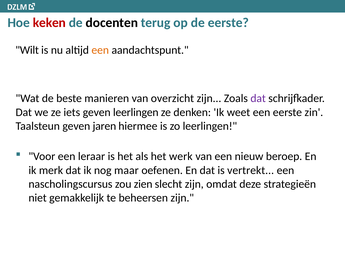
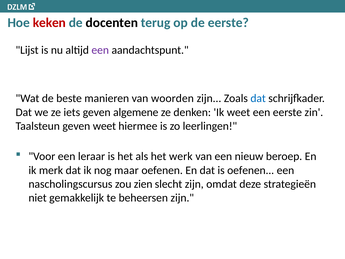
Wilt: Wilt -> Lijst (27, 50)
een colour: orange -> purple (100, 50)
overzicht: overzicht -> woorden (172, 98)
dat colour: purple -> blue (258, 98)
geven leerlingen: leerlingen -> algemene (136, 112)
geven jaren: jaren -> weet (104, 126)
is vertrekt: vertrekt -> oefenen (251, 170)
